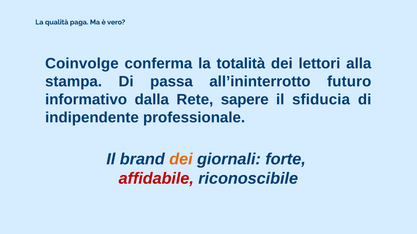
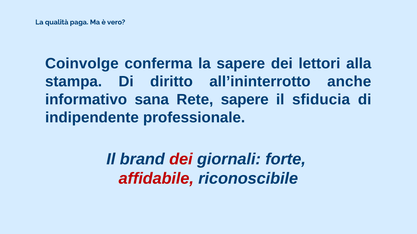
la totalità: totalità -> sapere (241, 64)
passa: passa -> diritto (171, 82)
futuro: futuro -> anche (349, 82)
dalla: dalla -> sana (152, 100)
dei colour: orange -> red (181, 159)
